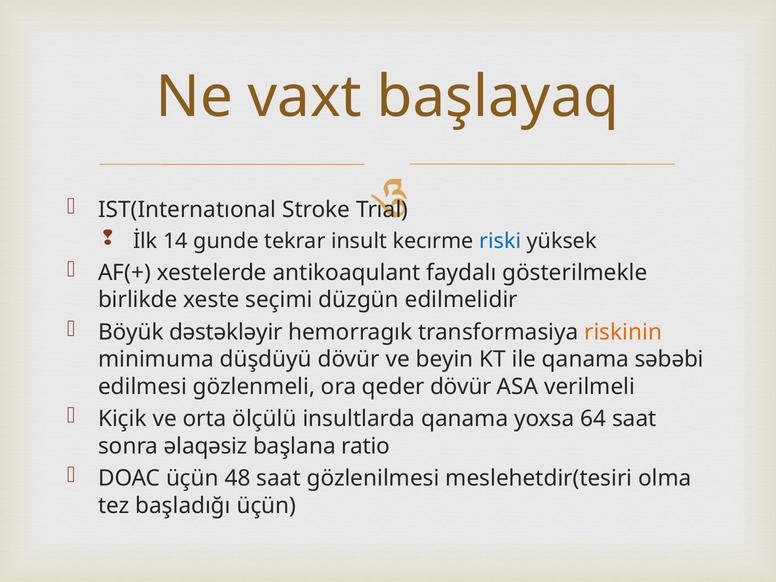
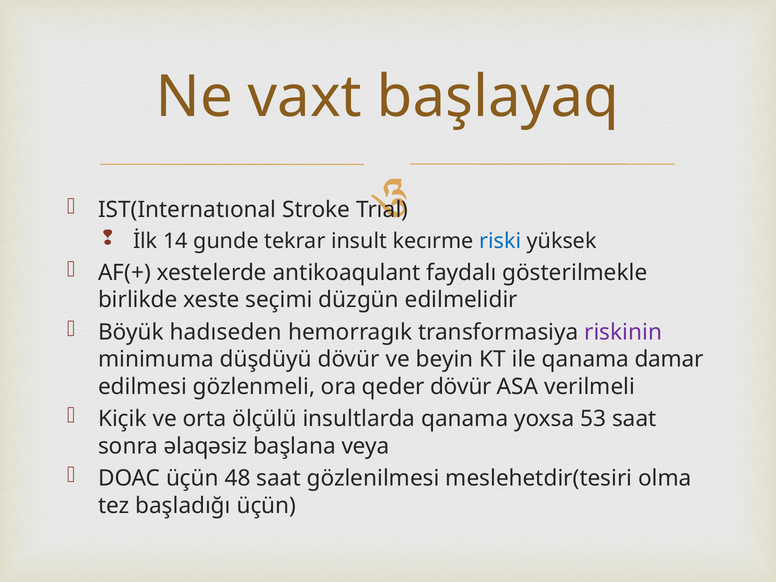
dəstəkləyir: dəstəkləyir -> hadıseden (226, 332)
riskinin colour: orange -> purple (623, 332)
səbəbi: səbəbi -> damar (669, 359)
64: 64 -> 53 (593, 419)
ratio: ratio -> veya (366, 446)
